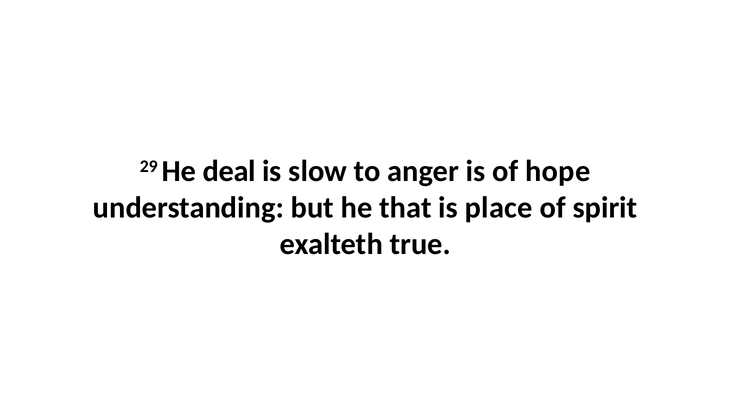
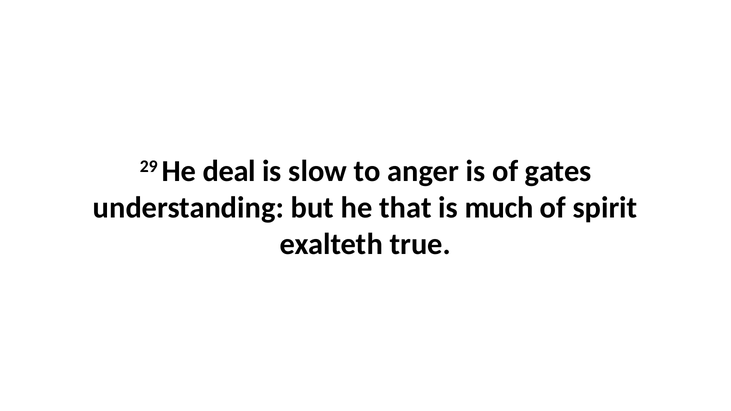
hope: hope -> gates (558, 171)
place: place -> much (499, 208)
